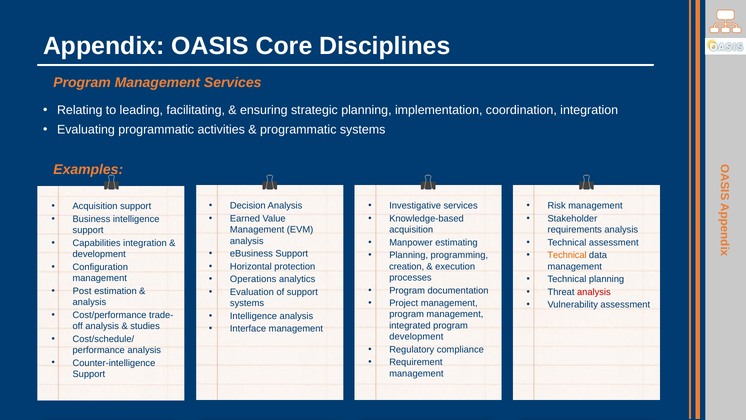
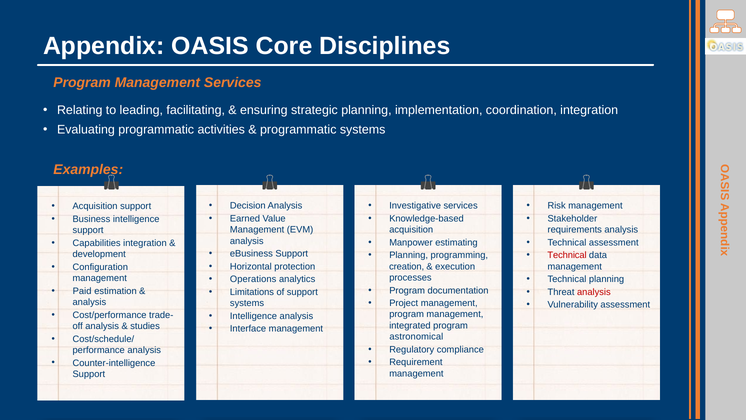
Technical colour: orange -> red (567, 255)
Post: Post -> Paid (82, 291)
Evaluation: Evaluation -> Limitations (252, 292)
development: development -> astronomical (416, 336)
